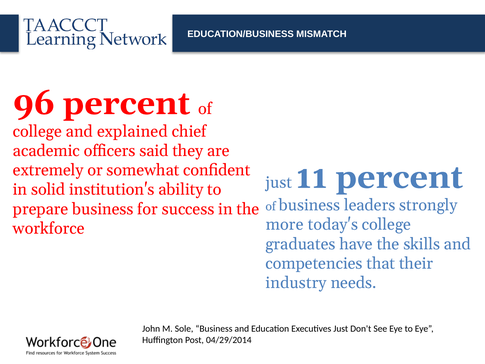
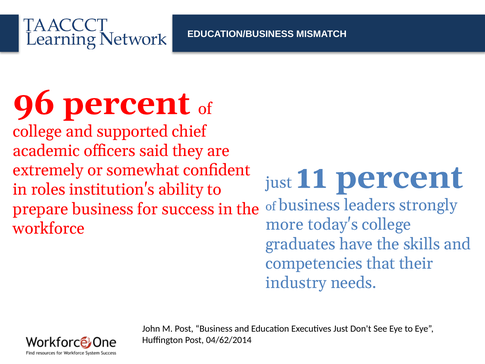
explained: explained -> supported (132, 131)
solid: solid -> roles (48, 190)
M Sole: Sole -> Post (184, 329)
04/29/2014: 04/29/2014 -> 04/62/2014 (229, 340)
